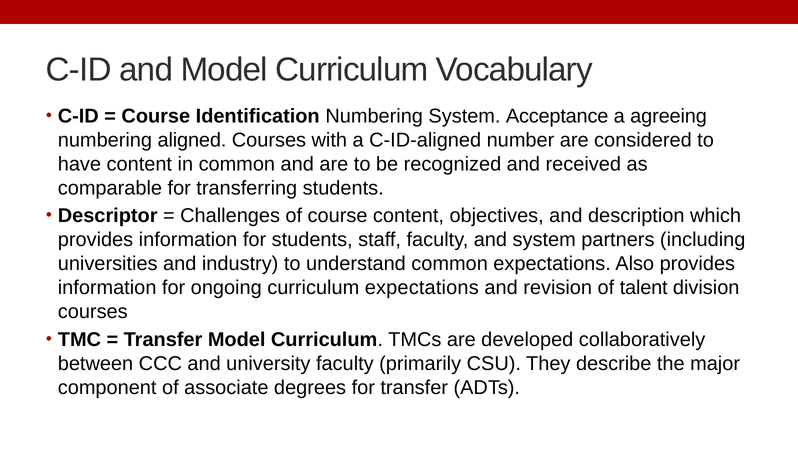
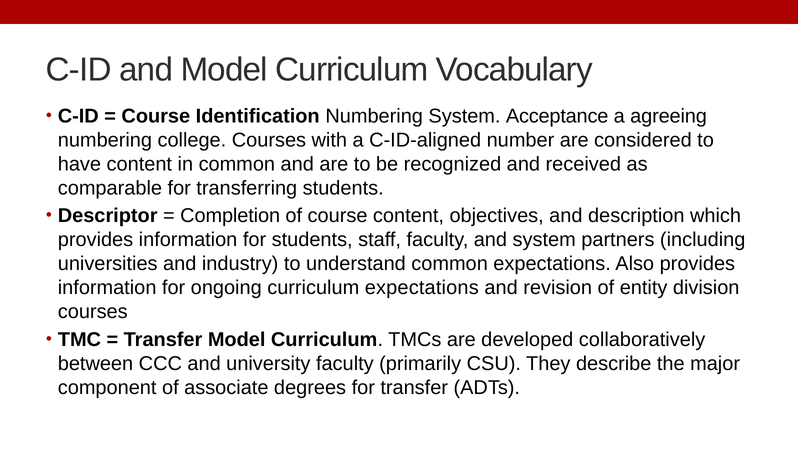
aligned: aligned -> college (192, 140)
Challenges: Challenges -> Completion (230, 216)
talent: talent -> entity (644, 288)
